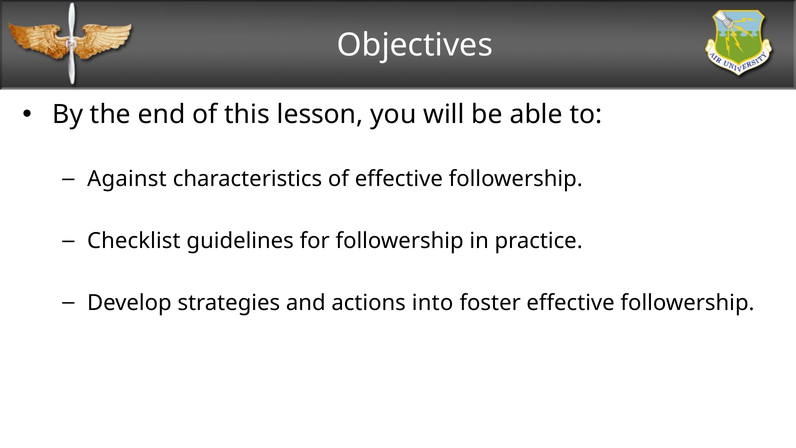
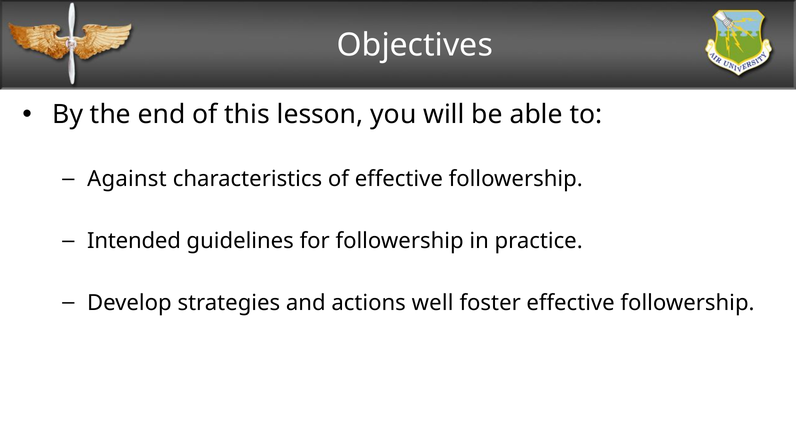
Checklist: Checklist -> Intended (134, 241)
into: into -> well (433, 303)
